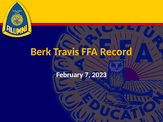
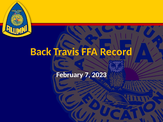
Berk: Berk -> Back (41, 52)
